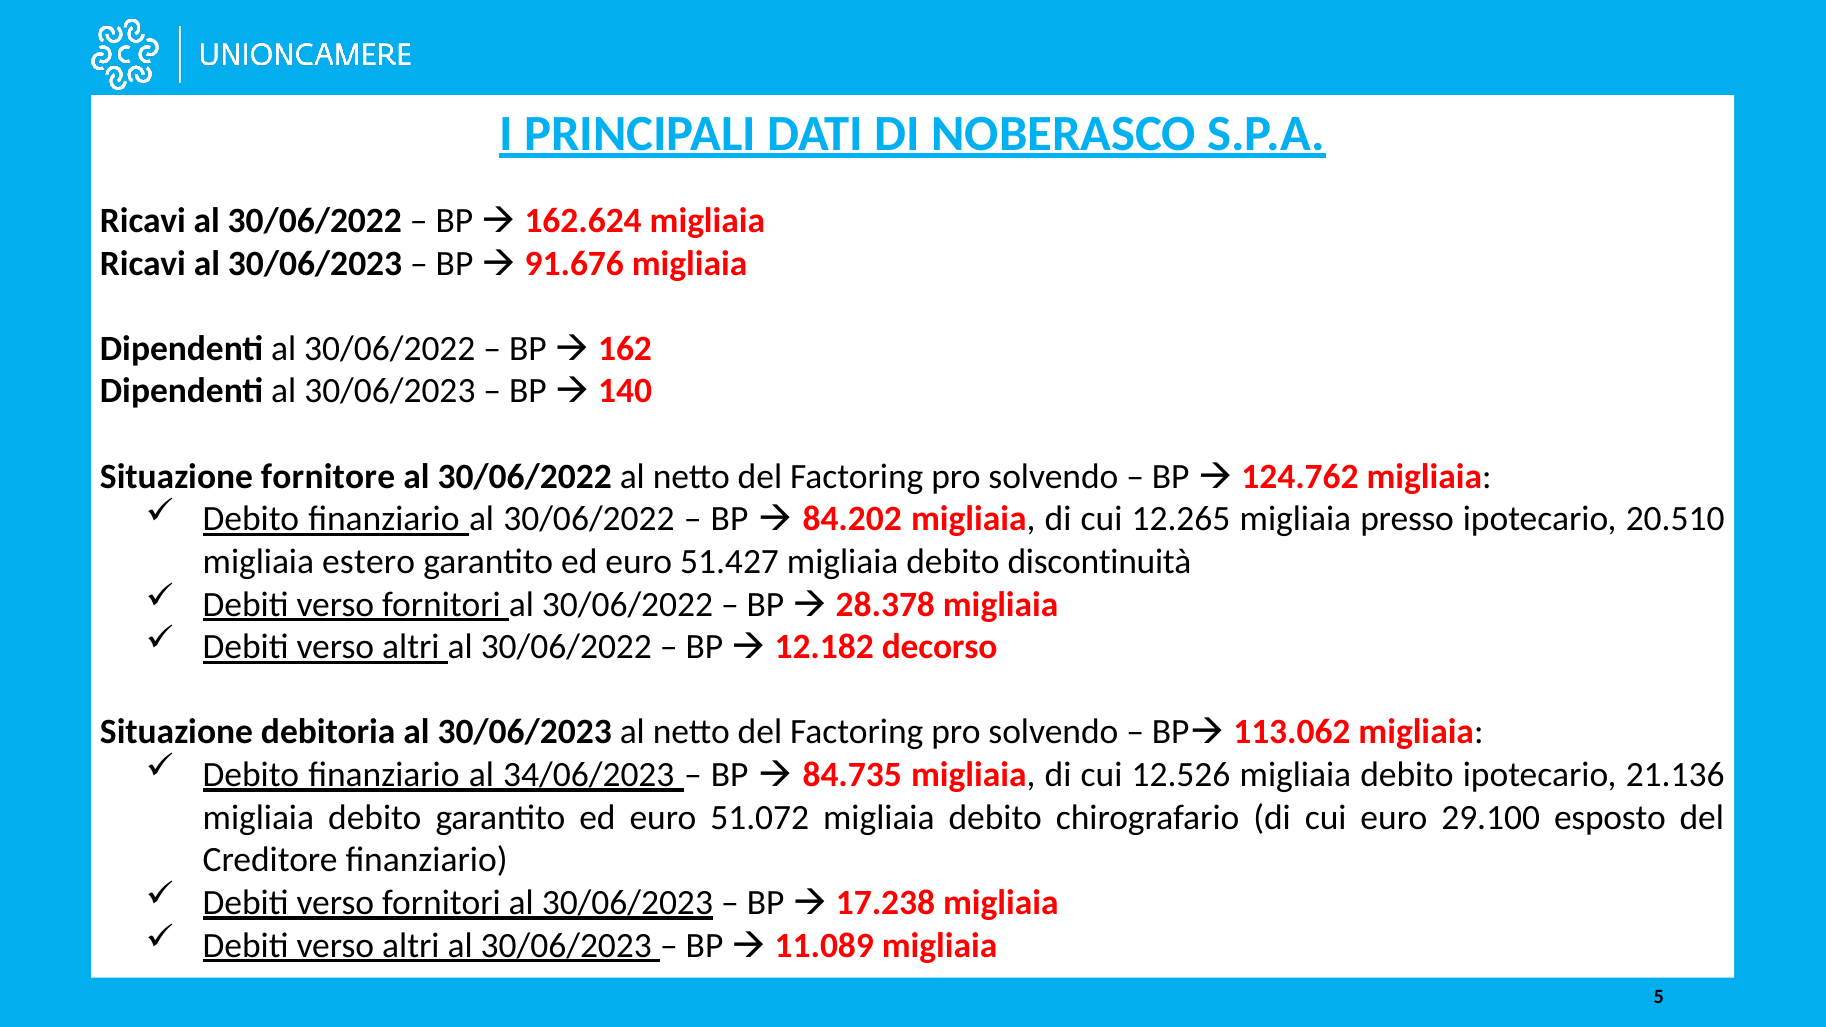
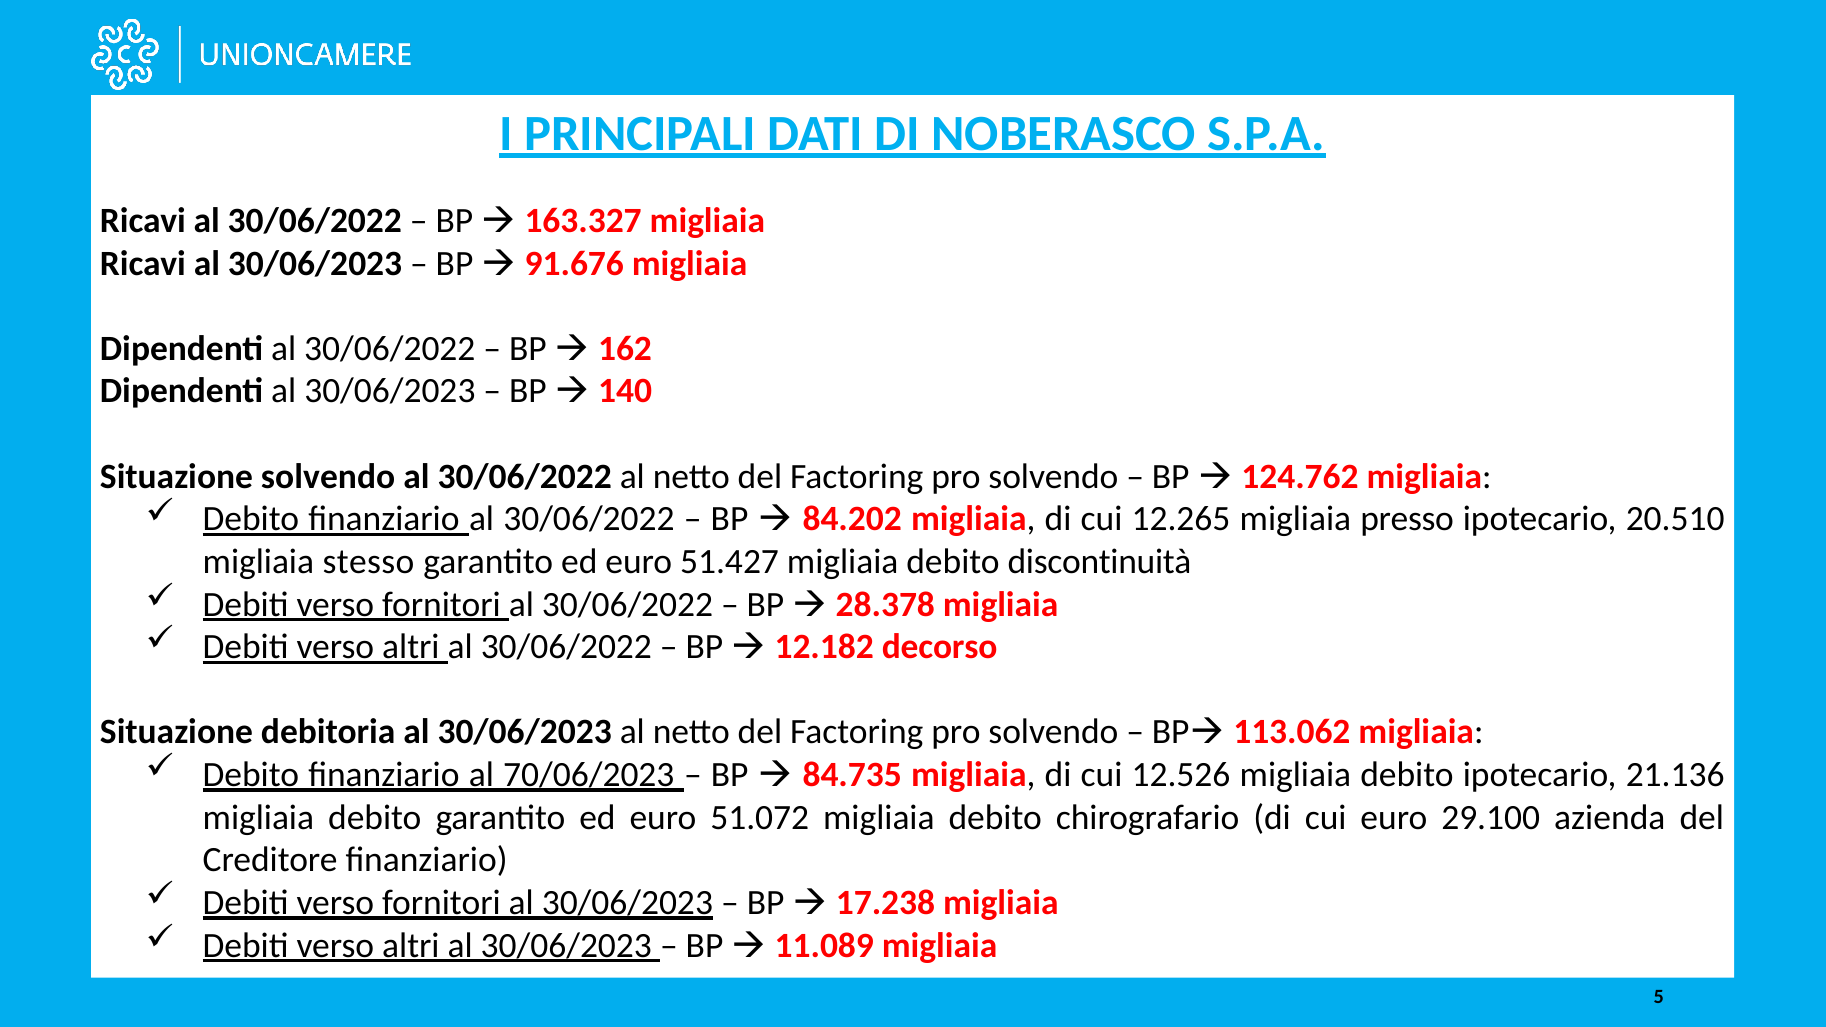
162.624: 162.624 -> 163.327 (583, 221)
Situazione fornitore: fornitore -> solvendo (328, 477)
estero: estero -> stesso (369, 562)
34/06/2023: 34/06/2023 -> 70/06/2023 (589, 775)
esposto: esposto -> azienda (1610, 818)
